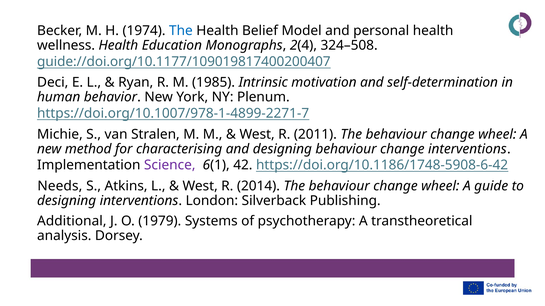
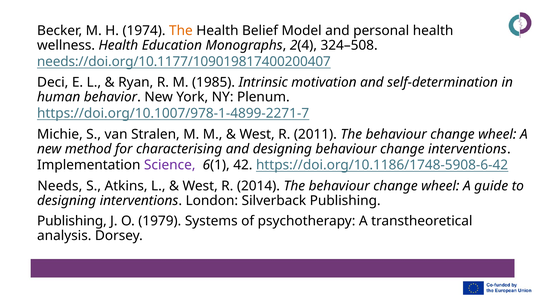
The colour: blue -> orange (181, 31)
guide://doi.org/10.1177/109019817400200407: guide://doi.org/10.1177/109019817400200407 -> needs://doi.org/10.1177/109019817400200407 (184, 62)
Additional: Additional -> Publishing (72, 221)
